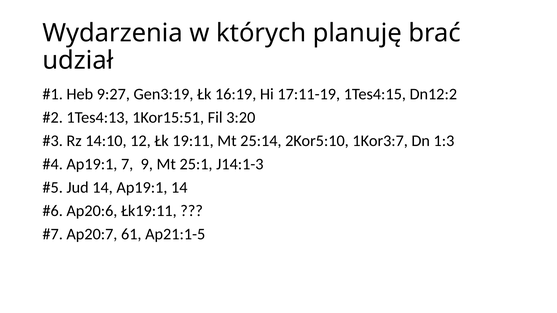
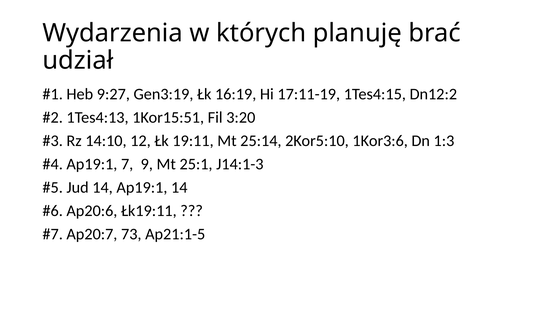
1Kor3:7: 1Kor3:7 -> 1Kor3:6 (380, 141)
61: 61 -> 73 (131, 234)
